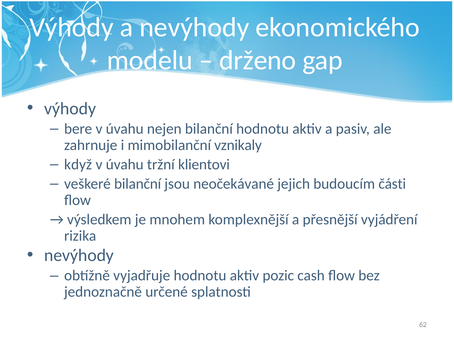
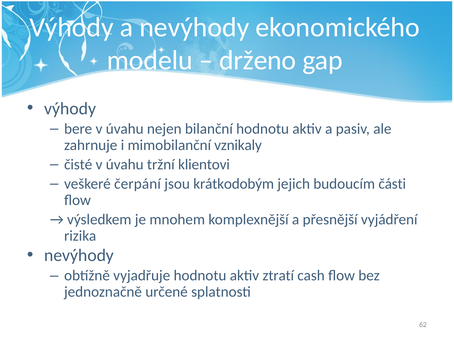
když: když -> čisté (78, 165)
veškeré bilanční: bilanční -> čerpání (137, 184)
neočekávané: neočekávané -> krátkodobým (234, 184)
pozic: pozic -> ztratí (278, 276)
